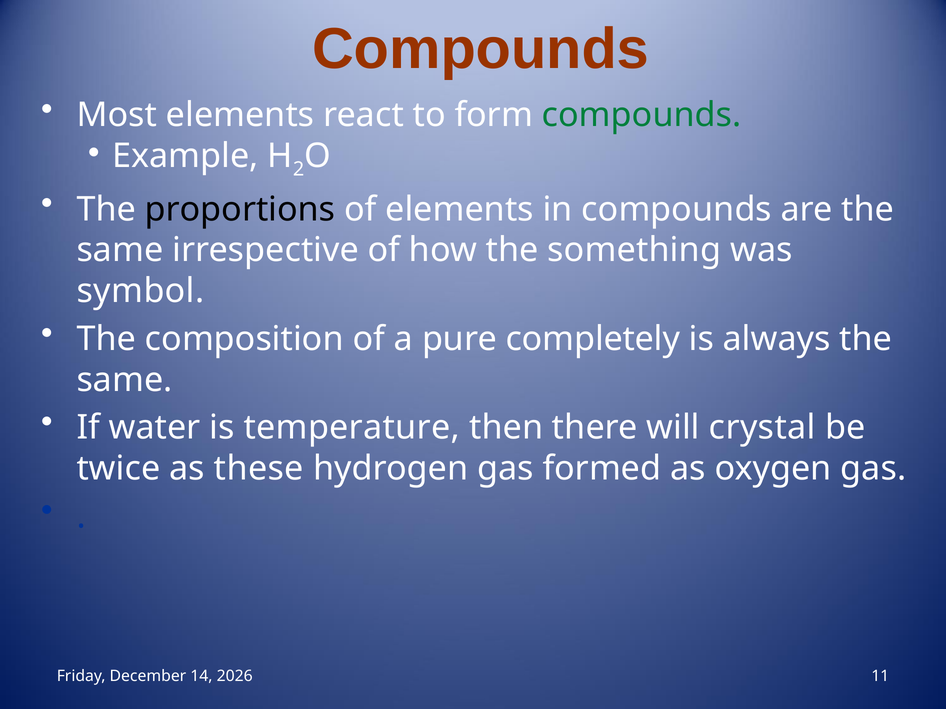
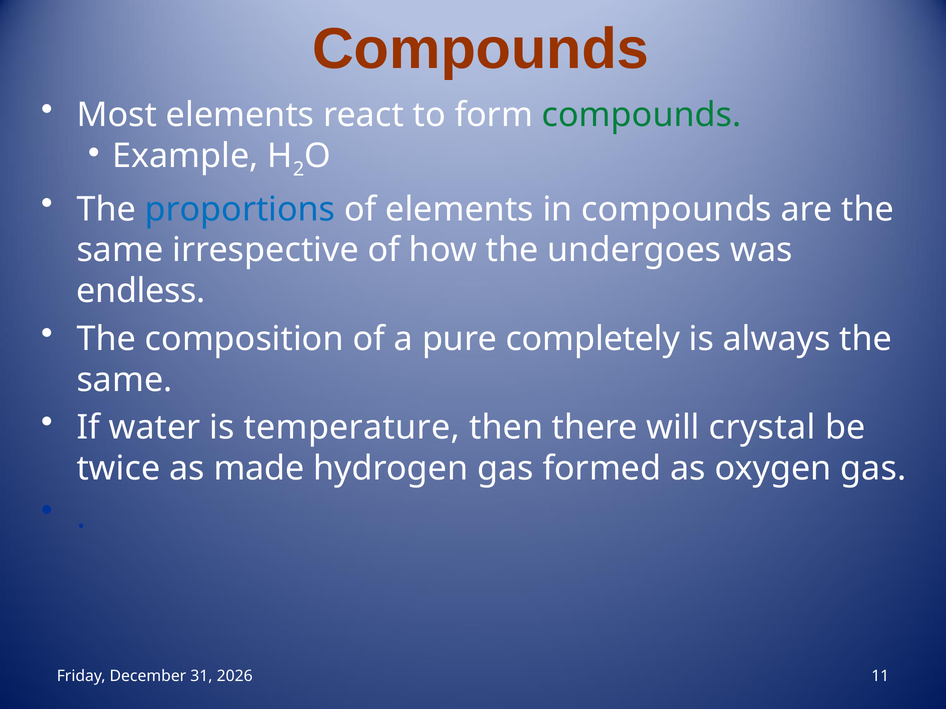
proportions colour: black -> blue (240, 209)
something: something -> undergoes (634, 250)
symbol: symbol -> endless (141, 291)
these: these -> made (259, 469)
14: 14 -> 31 (201, 676)
